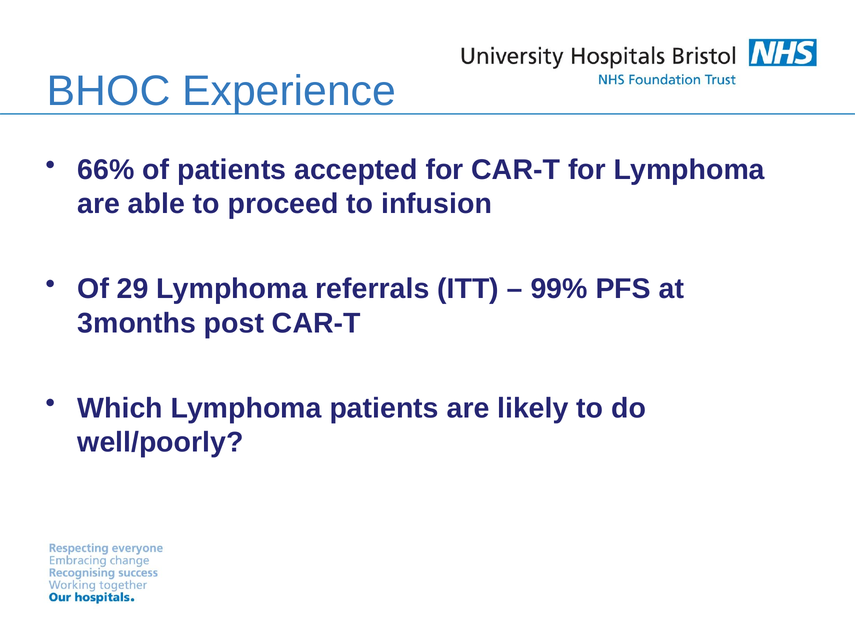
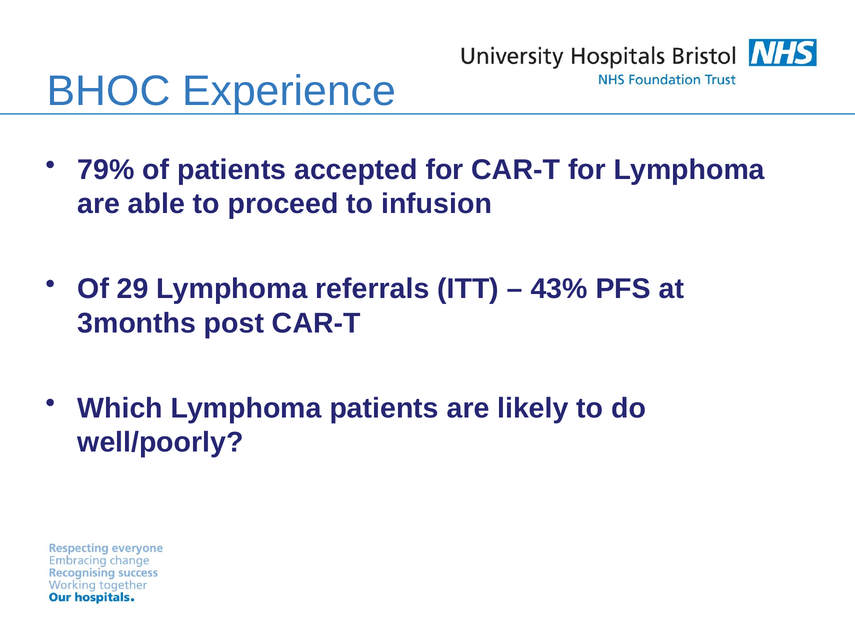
66%: 66% -> 79% (106, 170)
99%: 99% -> 43% (559, 289)
